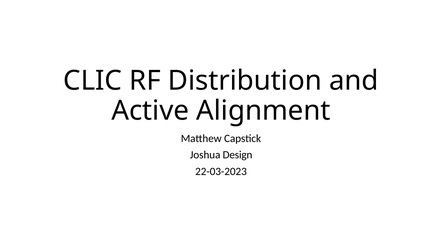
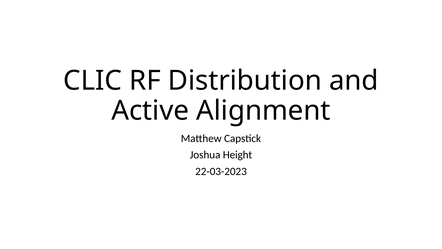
Design: Design -> Height (238, 155)
